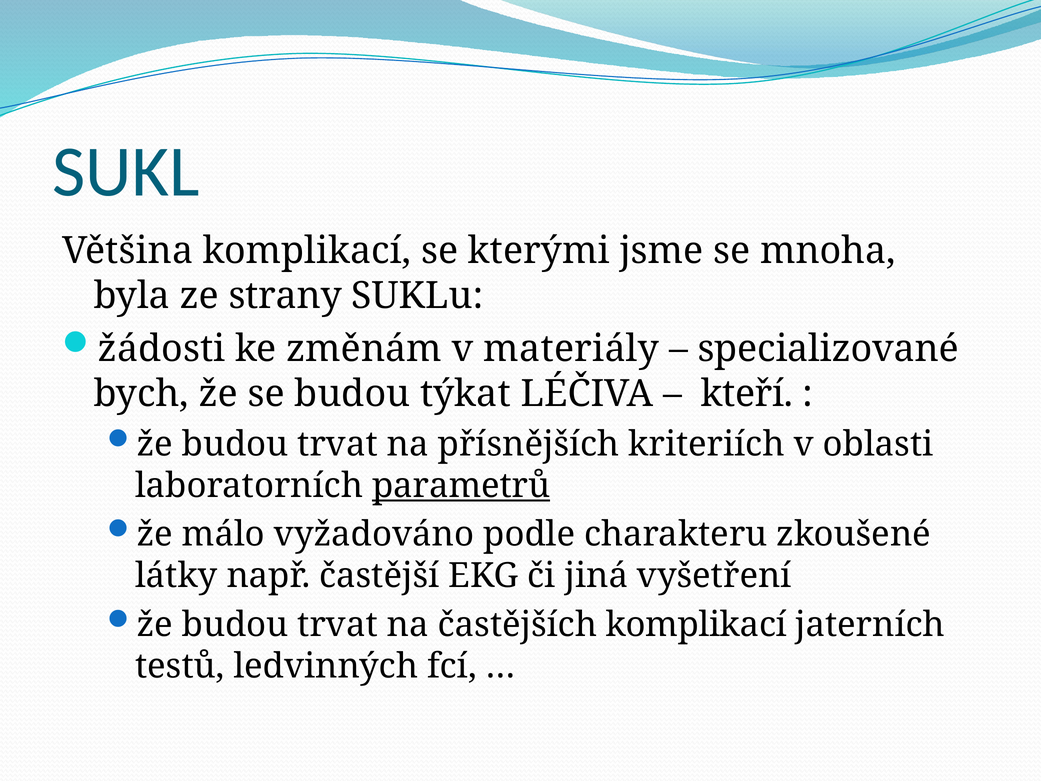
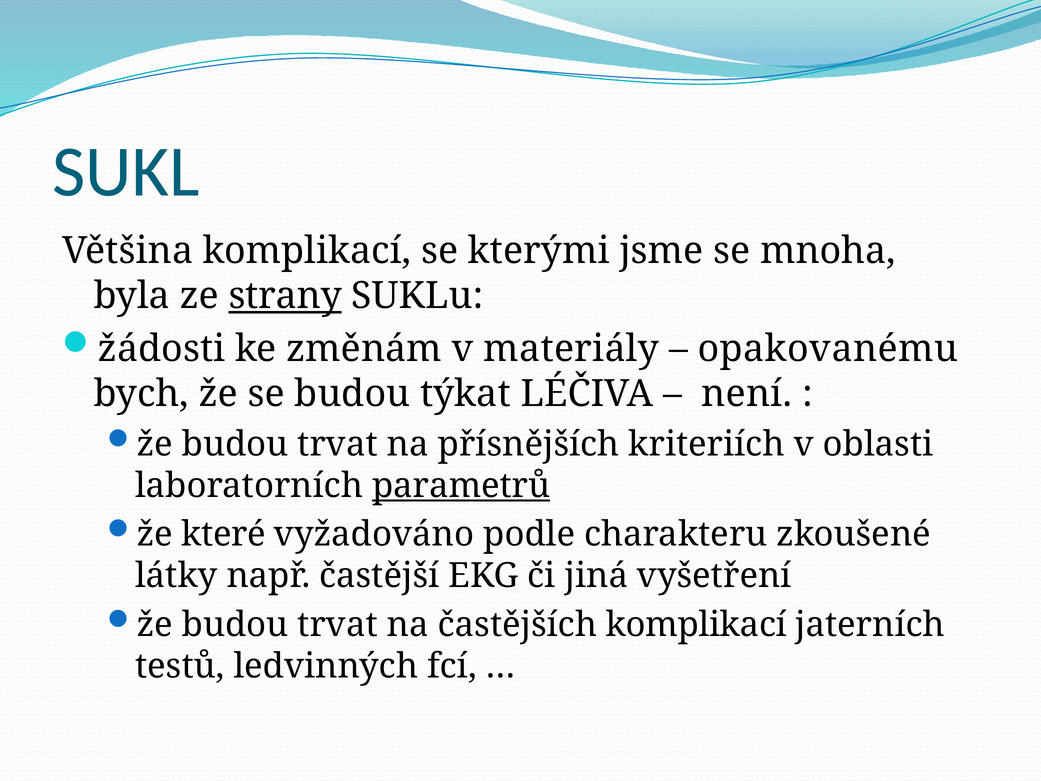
strany underline: none -> present (285, 296)
specializované: specializované -> opakovanému (828, 349)
kteří: kteří -> není (747, 394)
málo: málo -> které (224, 534)
